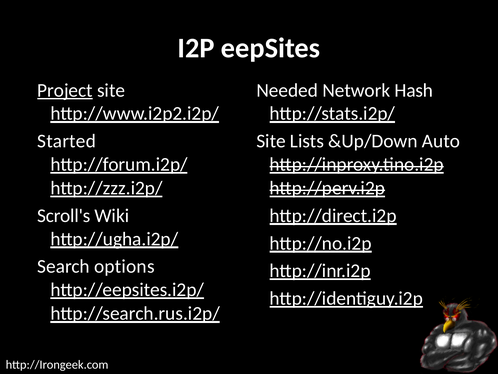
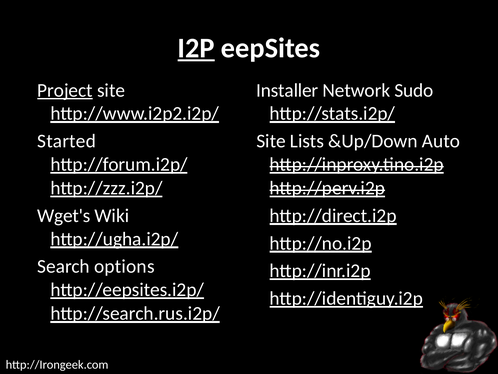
I2P underline: none -> present (196, 48)
Needed: Needed -> Installer (287, 90)
Hash: Hash -> Sudo (414, 90)
Scroll's: Scroll's -> Wget's (64, 215)
